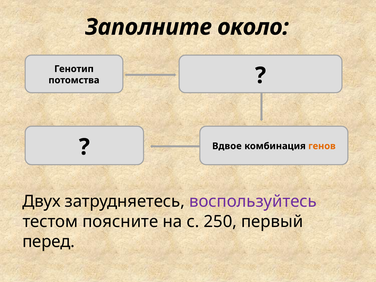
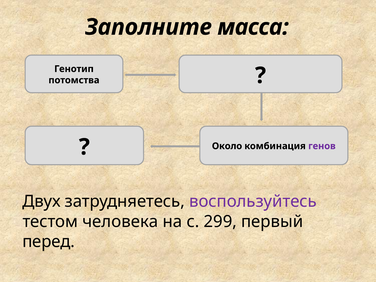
около: около -> масса (253, 27)
Вдвое: Вдвое -> Около (227, 146)
генов colour: orange -> purple (322, 146)
поясните: поясните -> человека (120, 222)
250: 250 -> 299 (220, 222)
